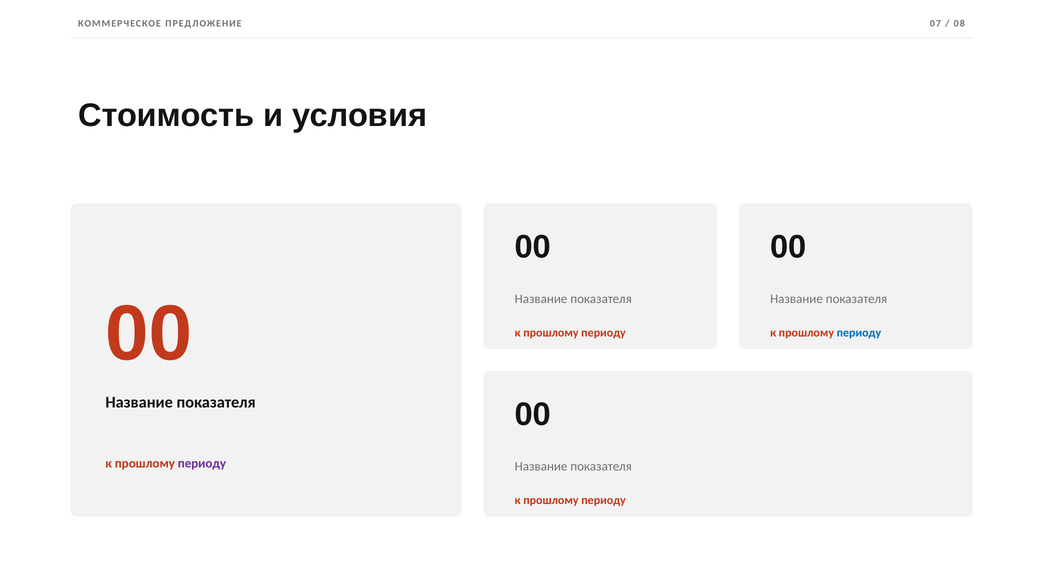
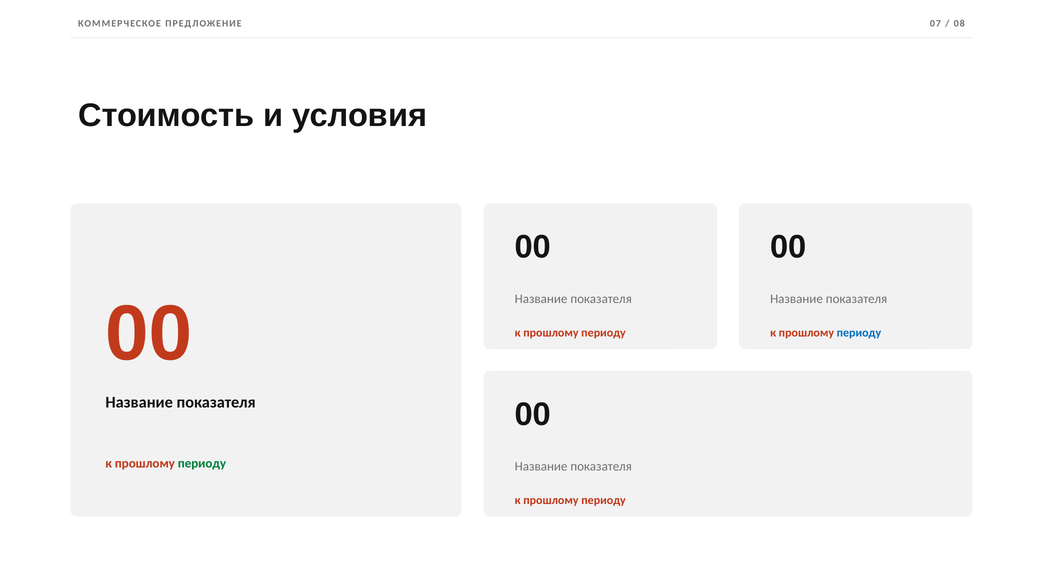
периоду colour: purple -> green (202, 463)
